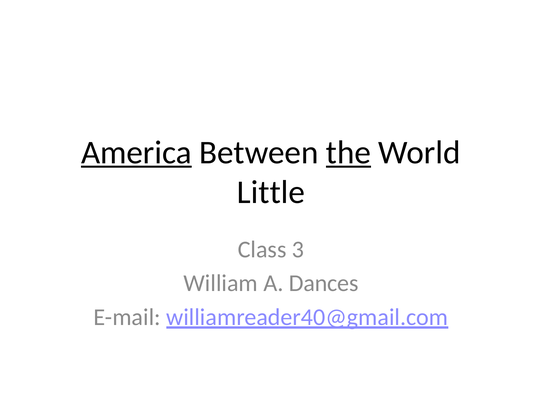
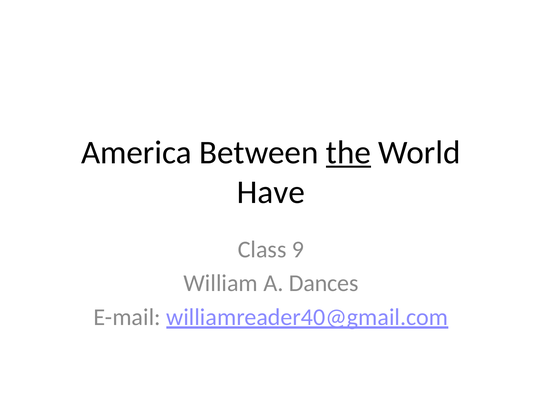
America underline: present -> none (136, 152)
Little: Little -> Have (271, 192)
3: 3 -> 9 (298, 249)
